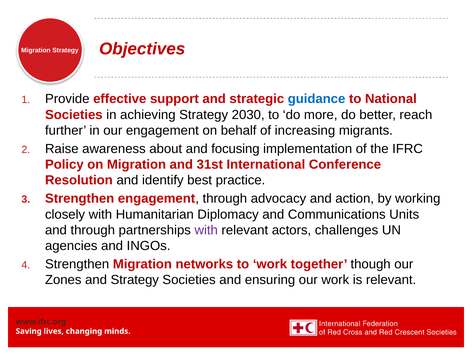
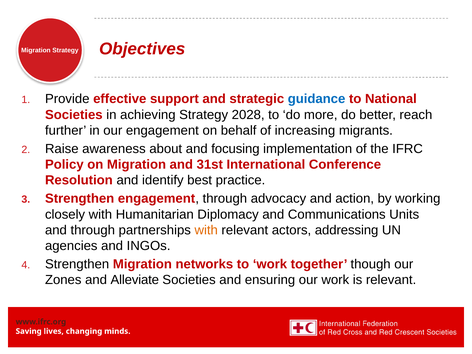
2030: 2030 -> 2028 (248, 115)
with colour: purple -> orange (206, 230)
challenges: challenges -> addressing (347, 230)
and Strategy: Strategy -> Alleviate (135, 280)
